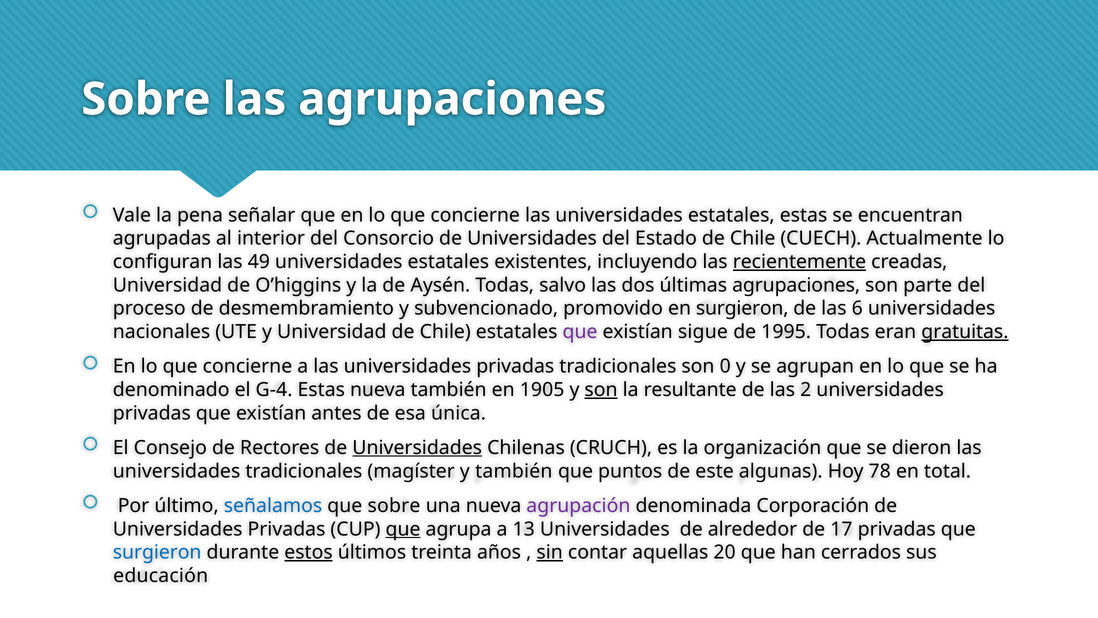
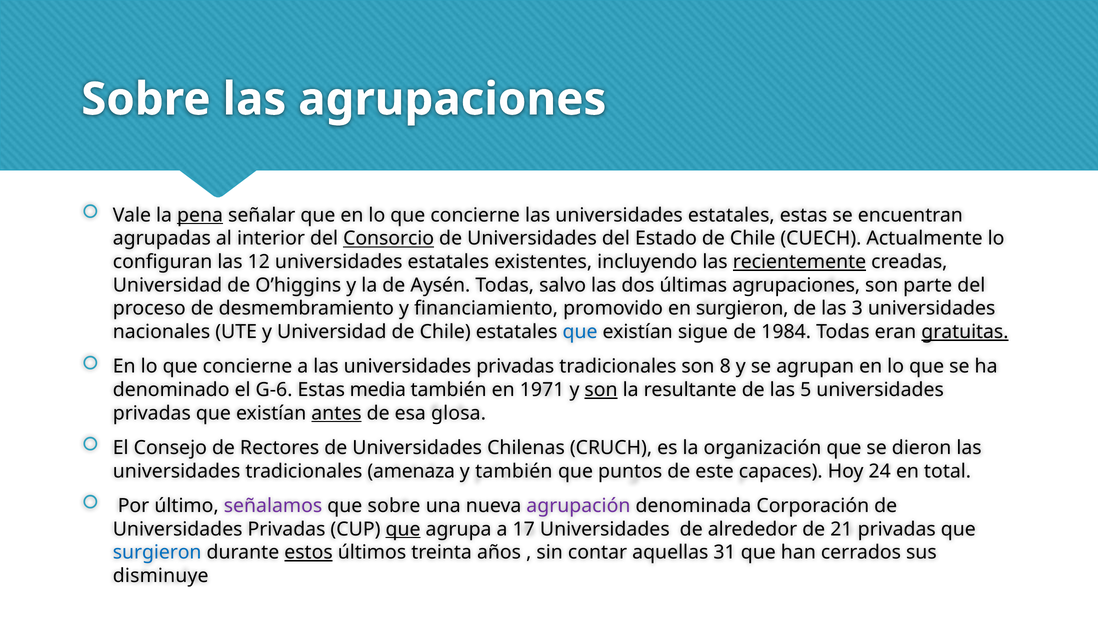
pena underline: none -> present (200, 215)
Consorcio underline: none -> present (389, 238)
49: 49 -> 12 (259, 262)
subvencionado: subvencionado -> financiamiento (486, 308)
6: 6 -> 3 (857, 308)
que colour: purple -> blue (580, 332)
1995: 1995 -> 1984 (786, 332)
0: 0 -> 8 (725, 366)
G-4: G-4 -> G-6 (274, 390)
Estas nueva: nueva -> media (378, 390)
1905: 1905 -> 1971 (542, 390)
2: 2 -> 5 (806, 390)
antes underline: none -> present (336, 413)
única: única -> glosa (459, 413)
Universidades underline: present -> none (417, 448)
magíster: magíster -> amenaza (411, 471)
algunas: algunas -> capaces (781, 471)
78: 78 -> 24 (880, 471)
señalamos colour: blue -> purple (273, 505)
13: 13 -> 17 (524, 529)
17: 17 -> 21 (841, 529)
sin underline: present -> none (550, 552)
20: 20 -> 31 (725, 552)
educación: educación -> disminuye (161, 575)
